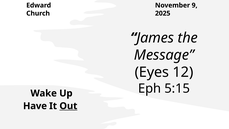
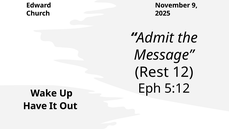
James: James -> Admit (155, 38)
Eyes: Eyes -> Rest (152, 72)
5:15: 5:15 -> 5:12 (177, 88)
Out underline: present -> none (68, 106)
